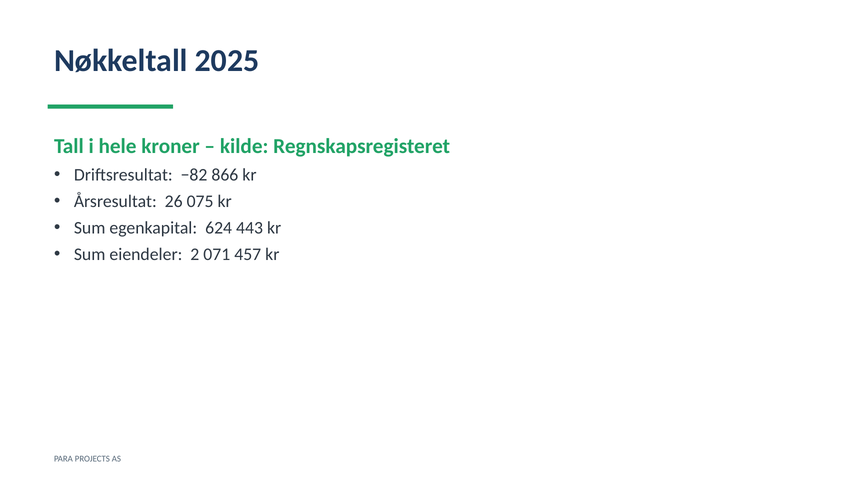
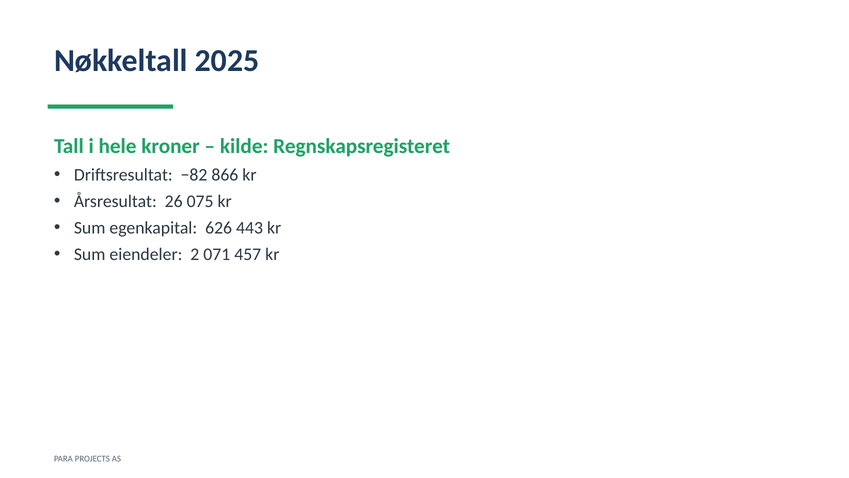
624: 624 -> 626 (219, 228)
